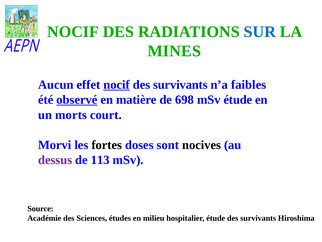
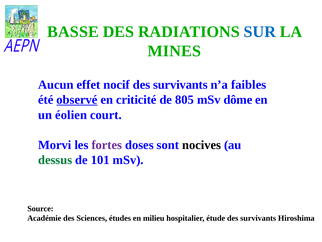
NOCIF: NOCIF -> BASSE (73, 32)
nocif underline: present -> none (117, 85)
matière: matière -> criticité (136, 100)
698: 698 -> 805 (185, 100)
mSv étude: étude -> dôme (238, 100)
morts: morts -> éolien (71, 115)
fortes colour: black -> purple (107, 145)
dessus colour: purple -> green (55, 160)
113: 113 -> 101 (100, 160)
